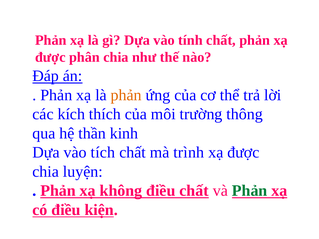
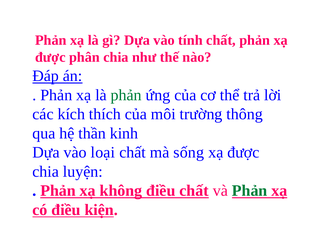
phản colour: orange -> green (126, 95)
tích: tích -> loại (103, 153)
trình: trình -> sống (189, 153)
